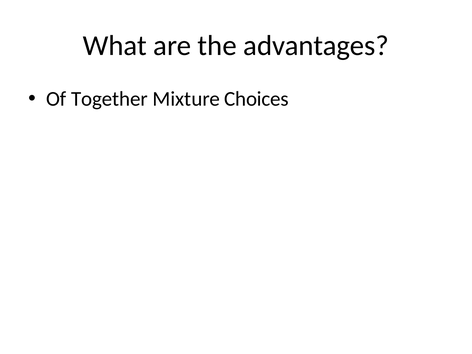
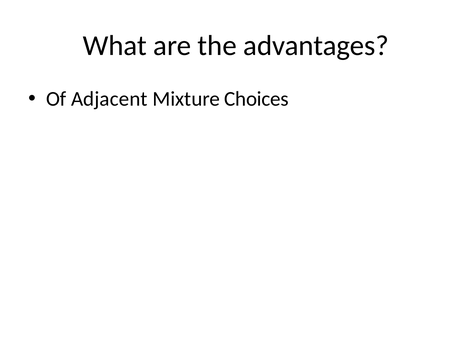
Together: Together -> Adjacent (109, 99)
